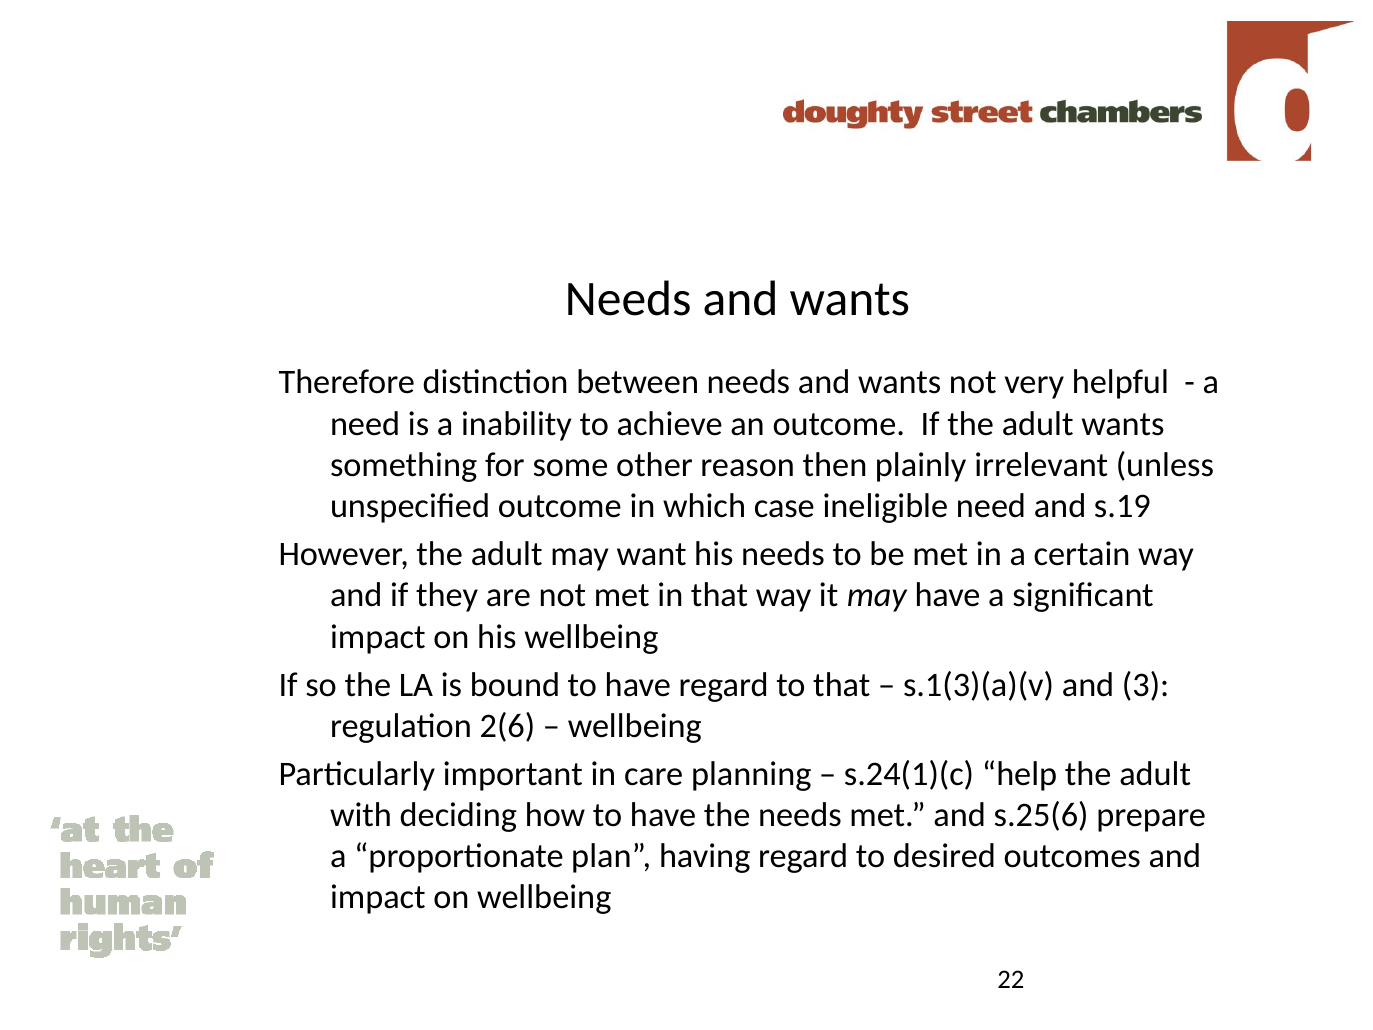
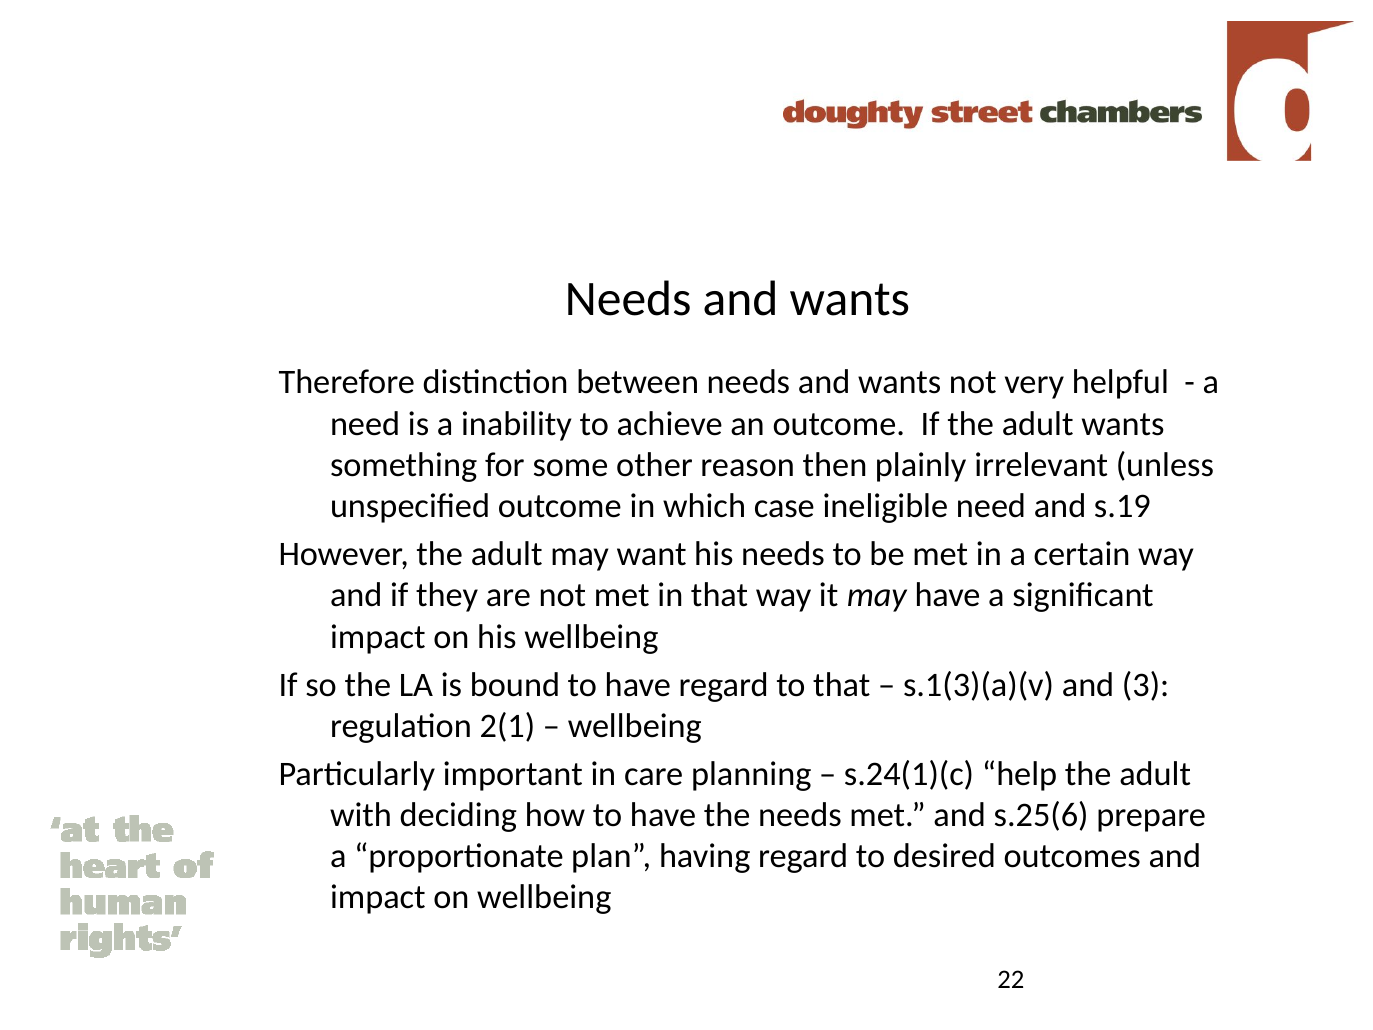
2(6: 2(6 -> 2(1 (507, 726)
